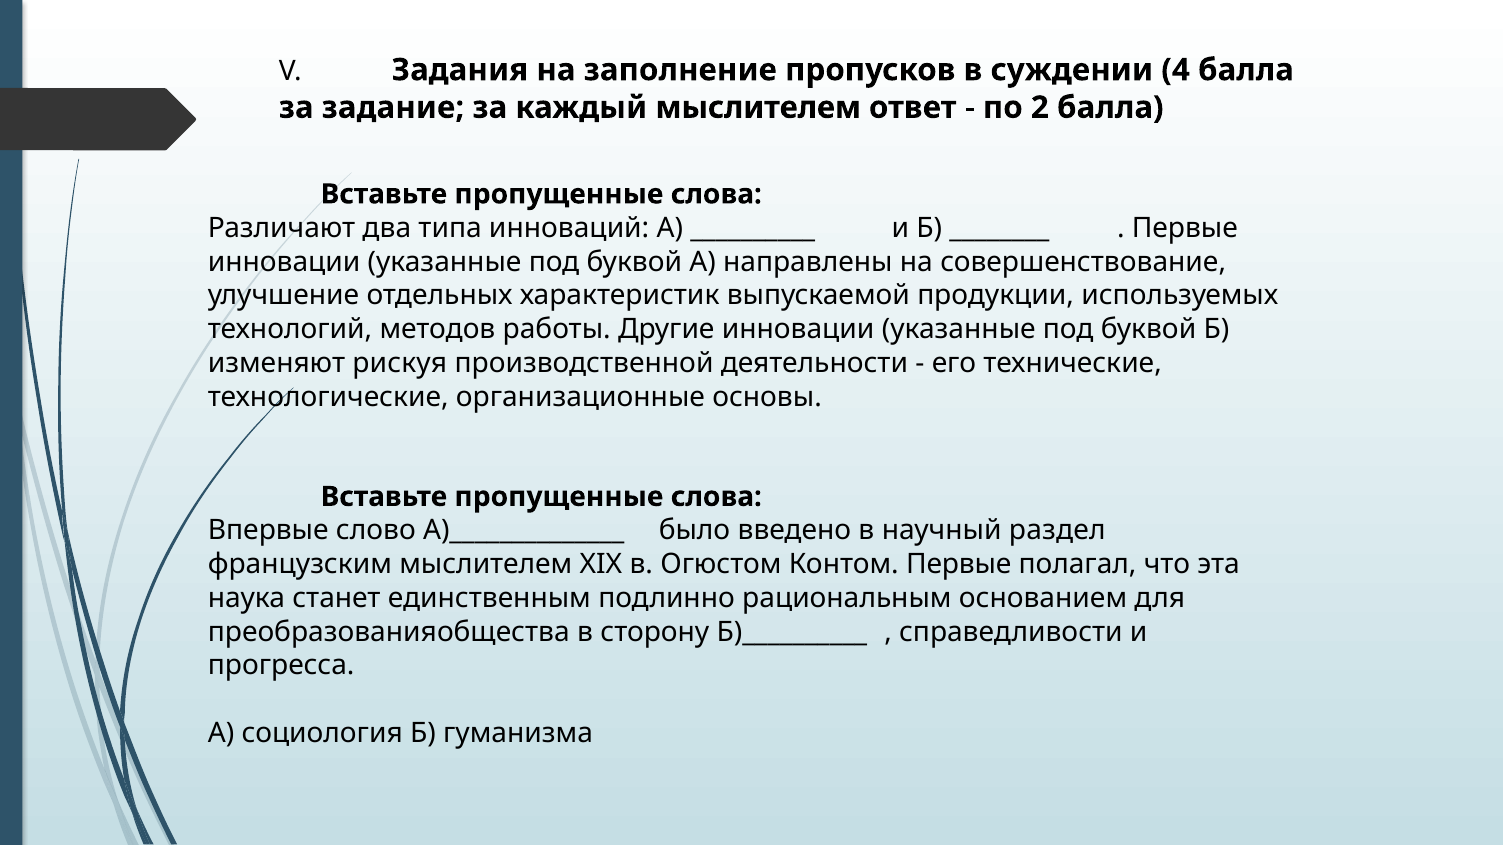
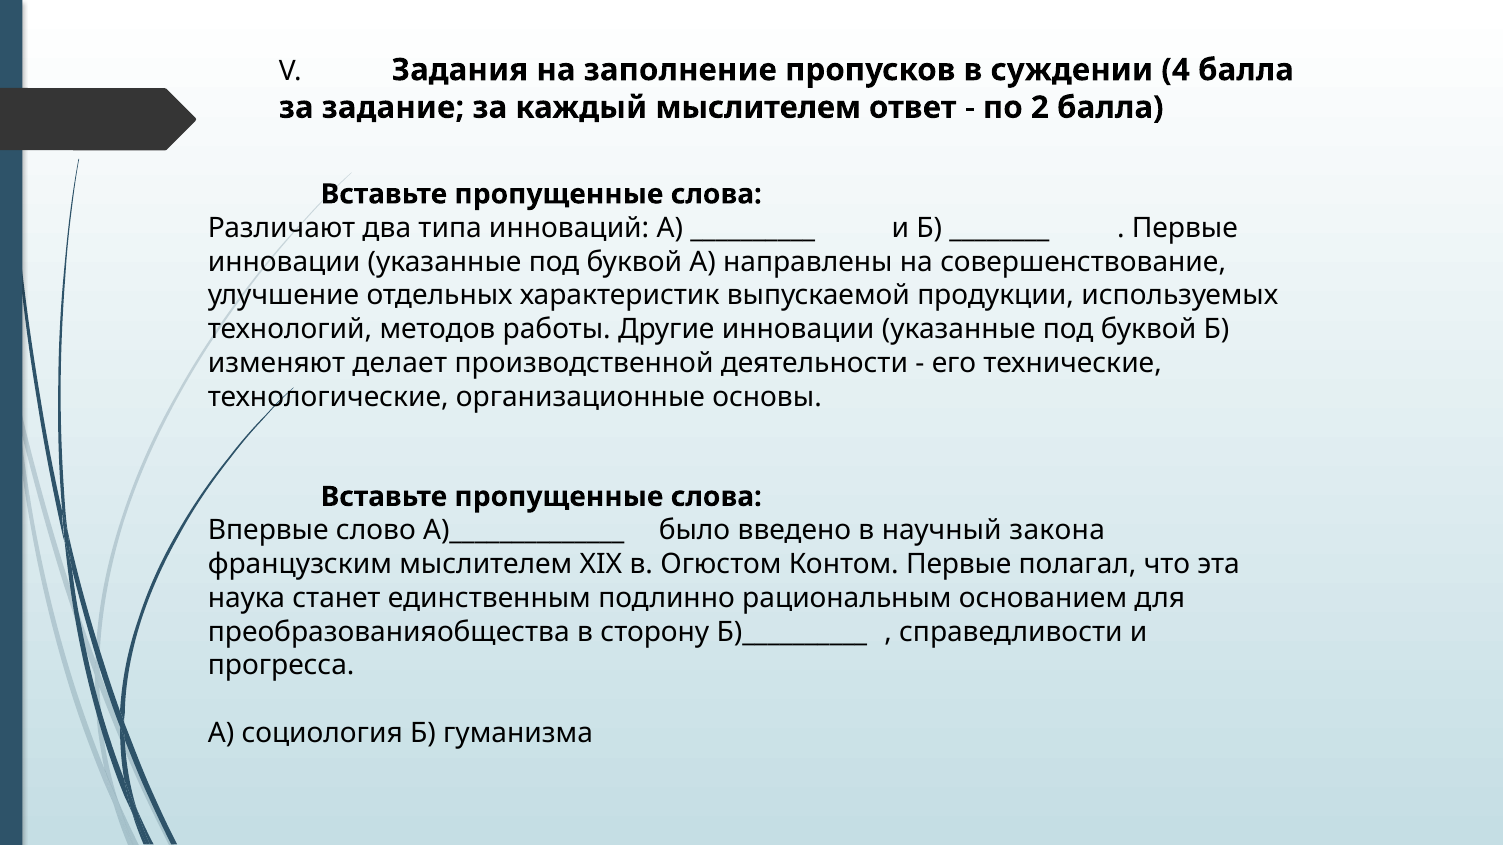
рискуя: рискуя -> делает (400, 363)
раздел: раздел -> закона (1057, 531)
